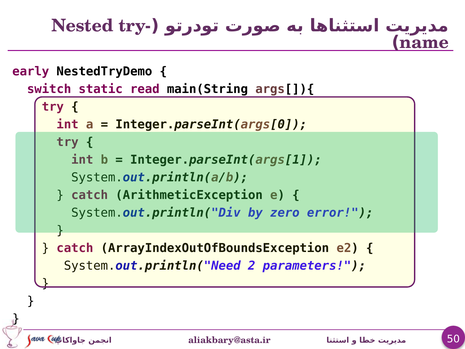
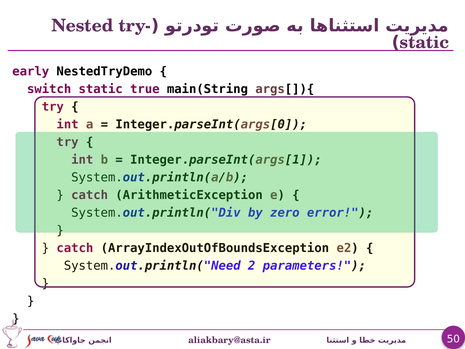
name: name -> static (424, 42)
read: read -> true (145, 89)
